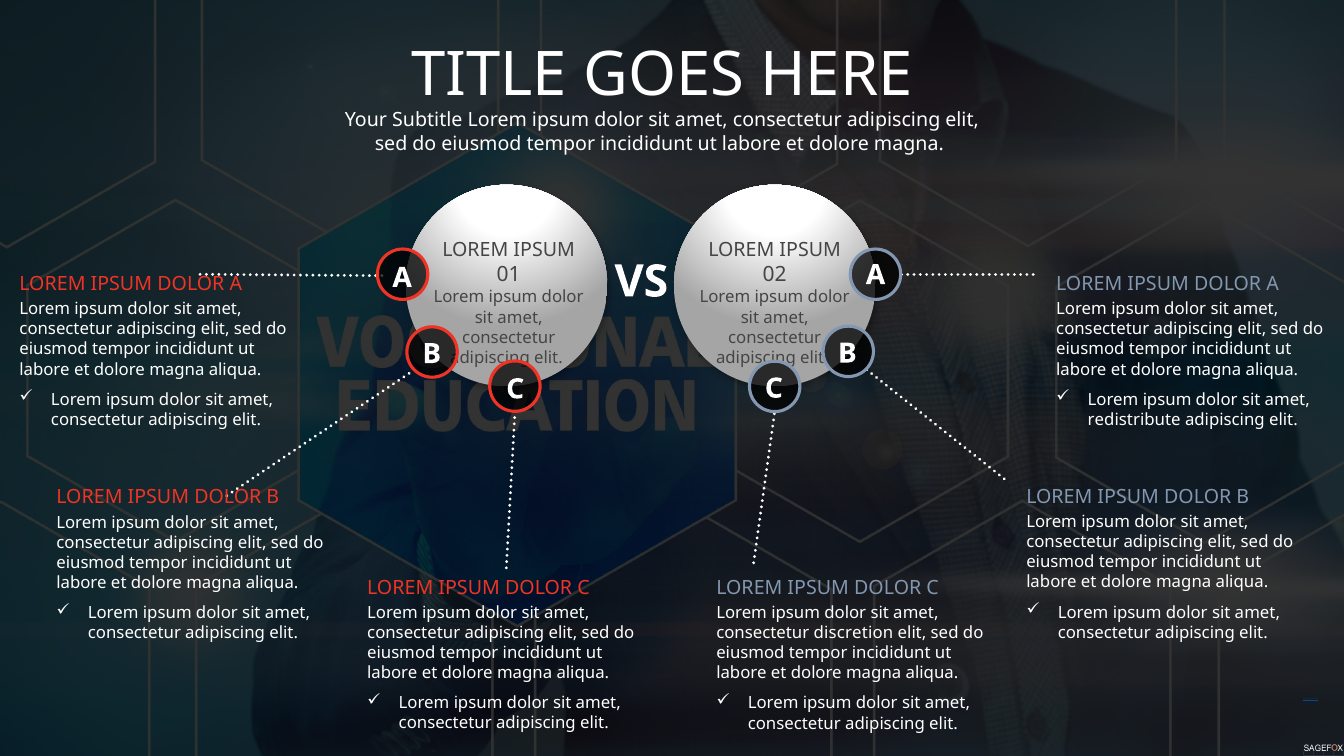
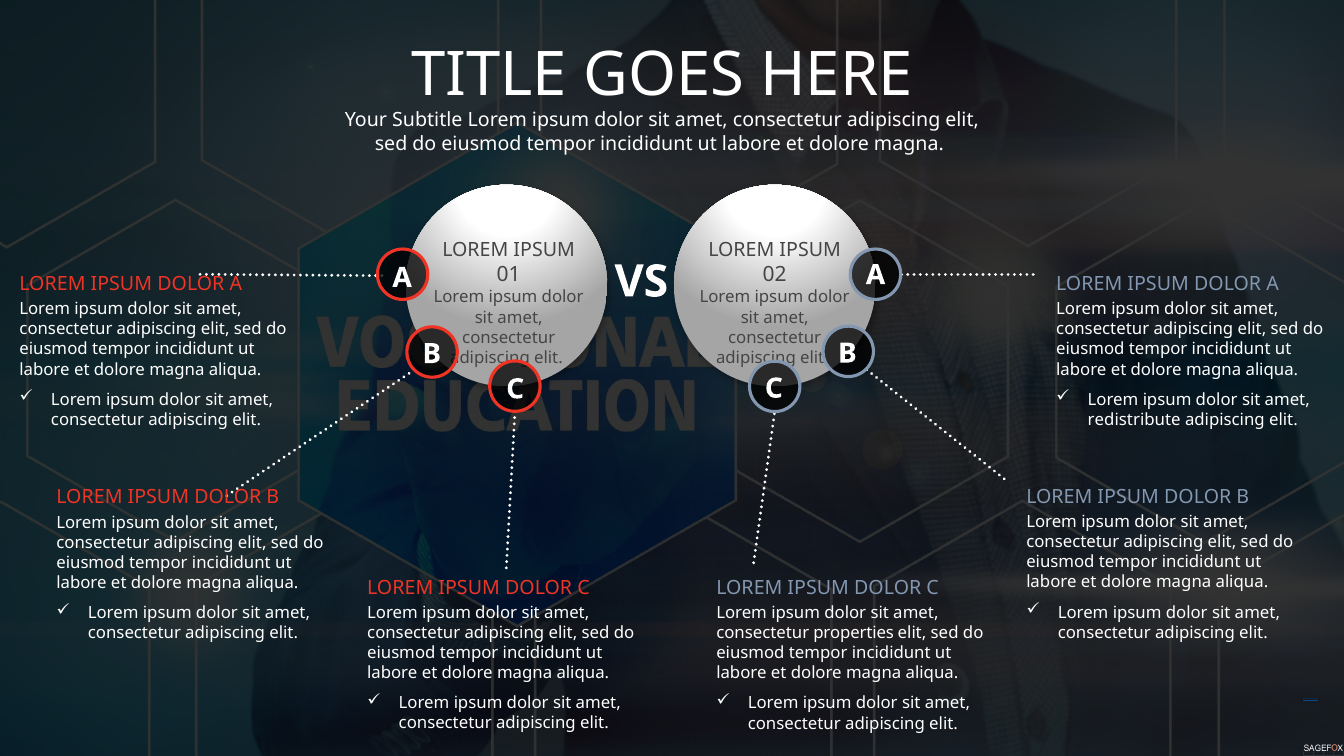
discretion: discretion -> properties (854, 633)
